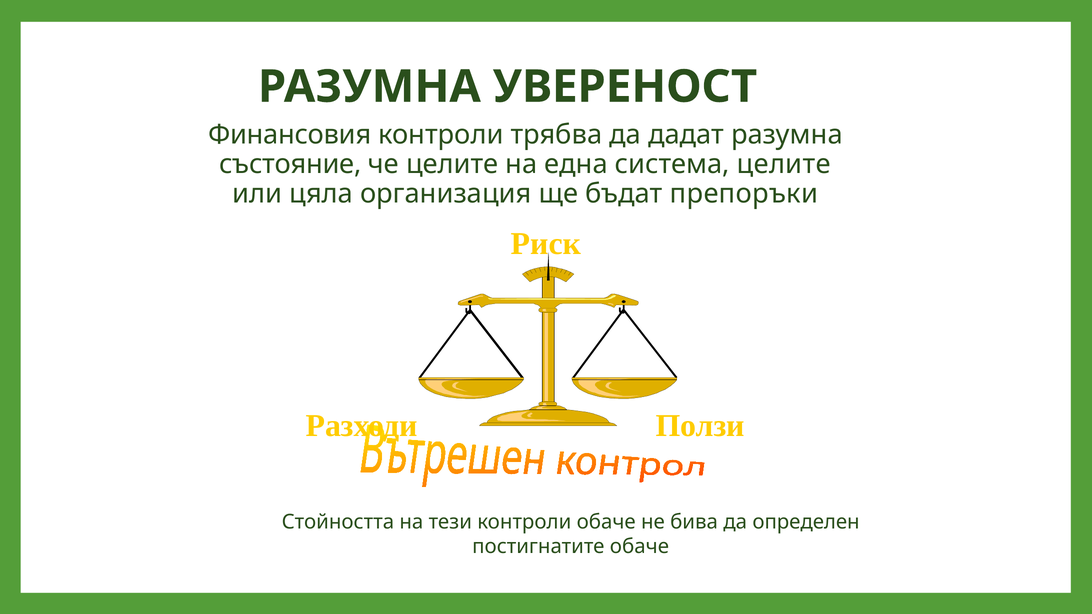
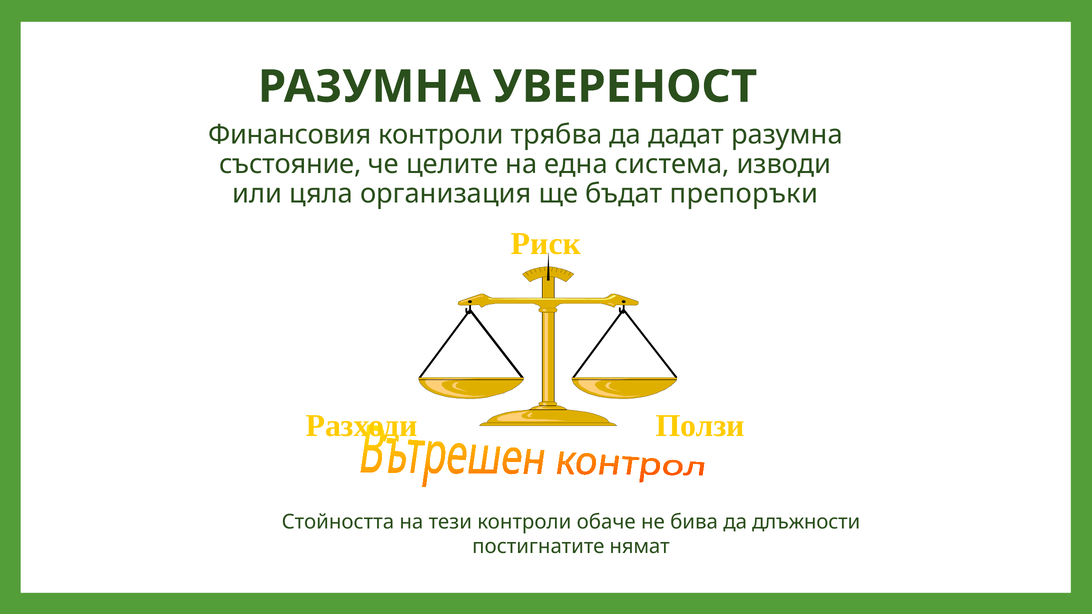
система целите: целите -> изводи (784, 164)
определен: определен -> длъжности (806, 522)
постигнатите обаче: обаче -> нямат (640, 547)
